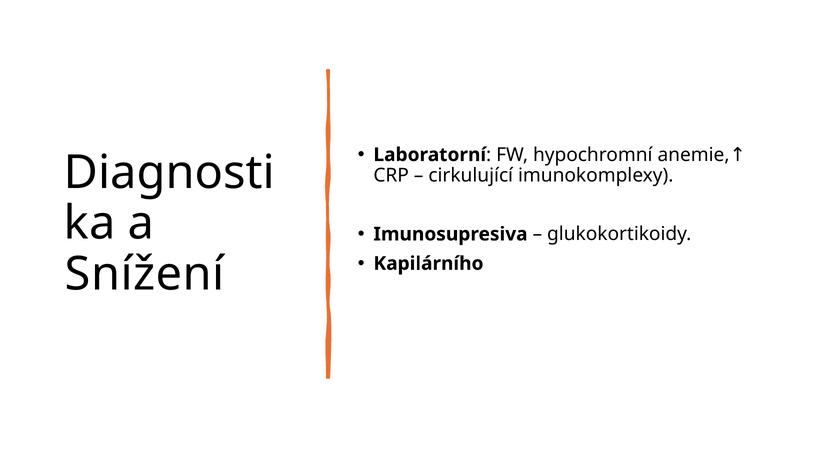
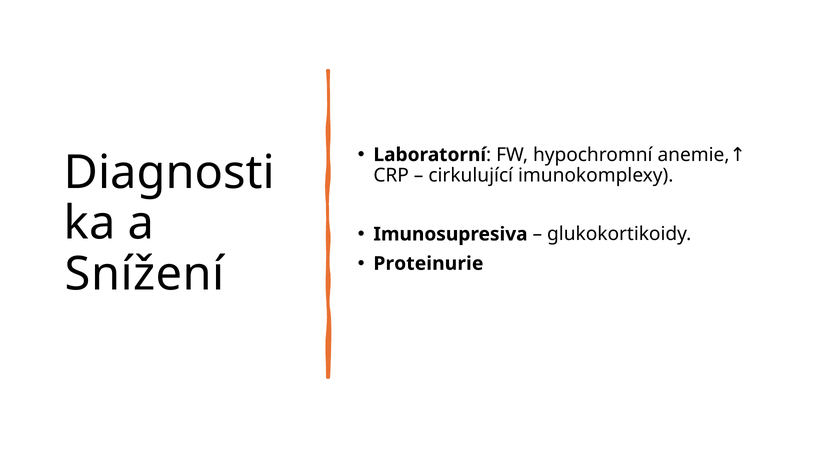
Kapilárního: Kapilárního -> Proteinurie (428, 264)
